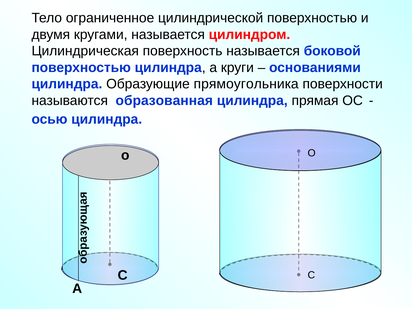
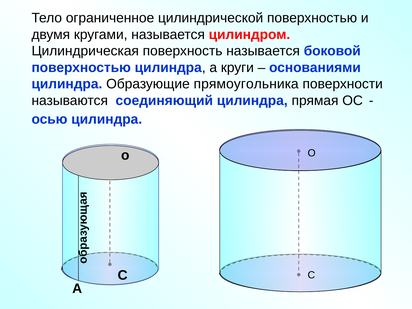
образованная: образованная -> соединяющий (164, 100)
